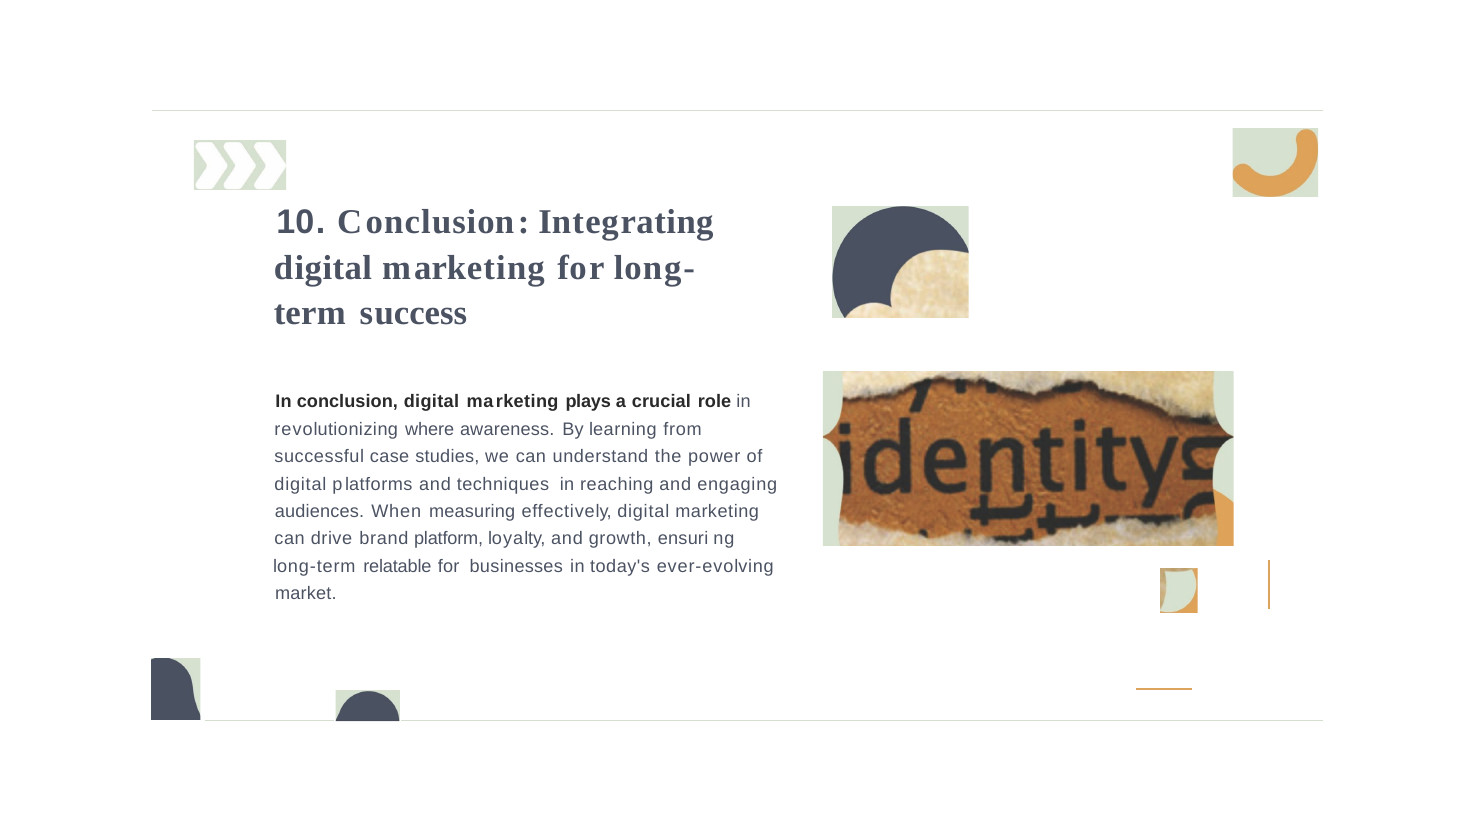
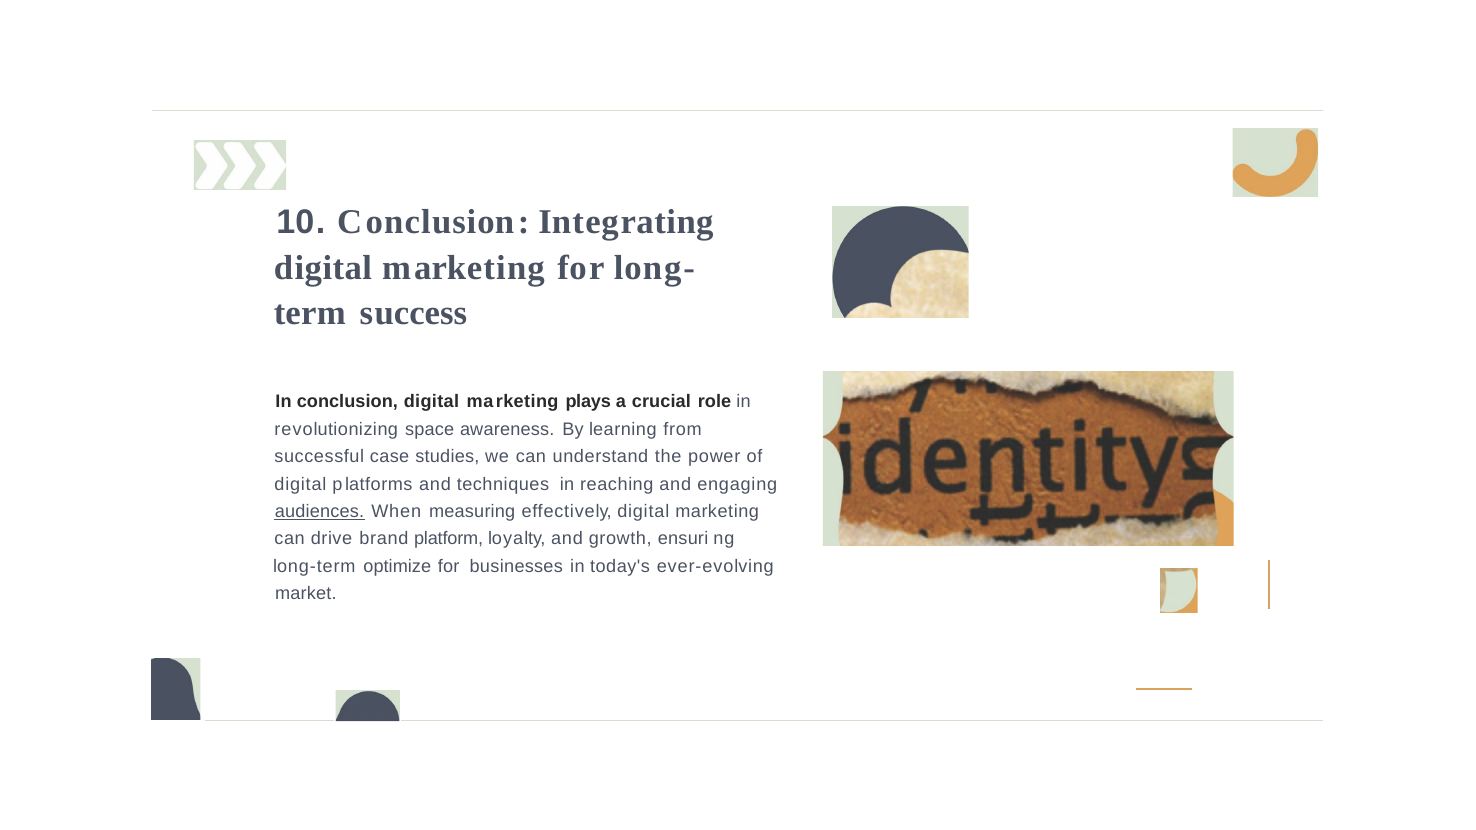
where: where -> space (430, 429)
audiences underline: none -> present (319, 512)
relatable: relatable -> optimize (397, 567)
